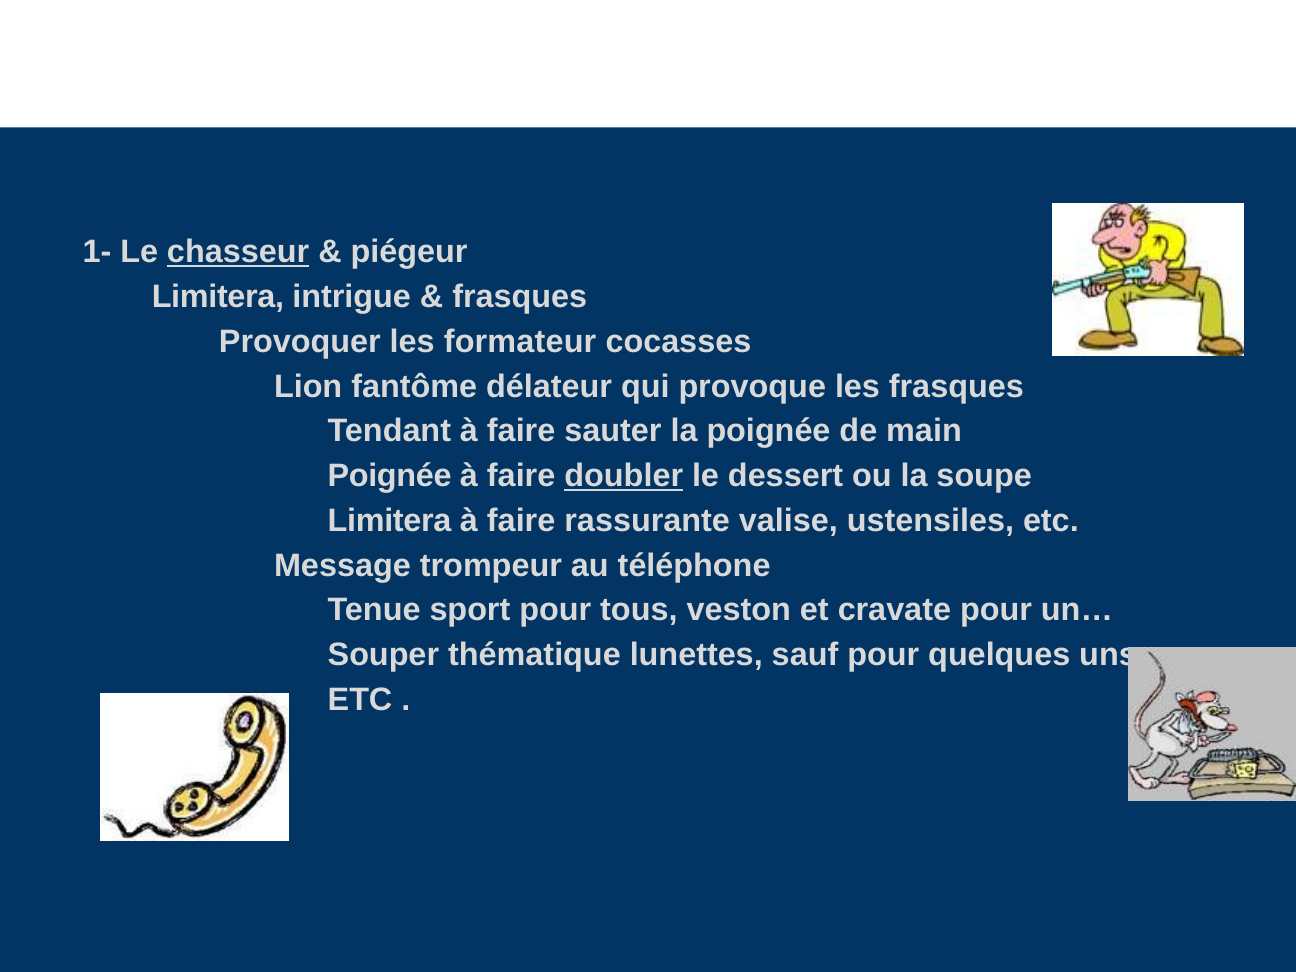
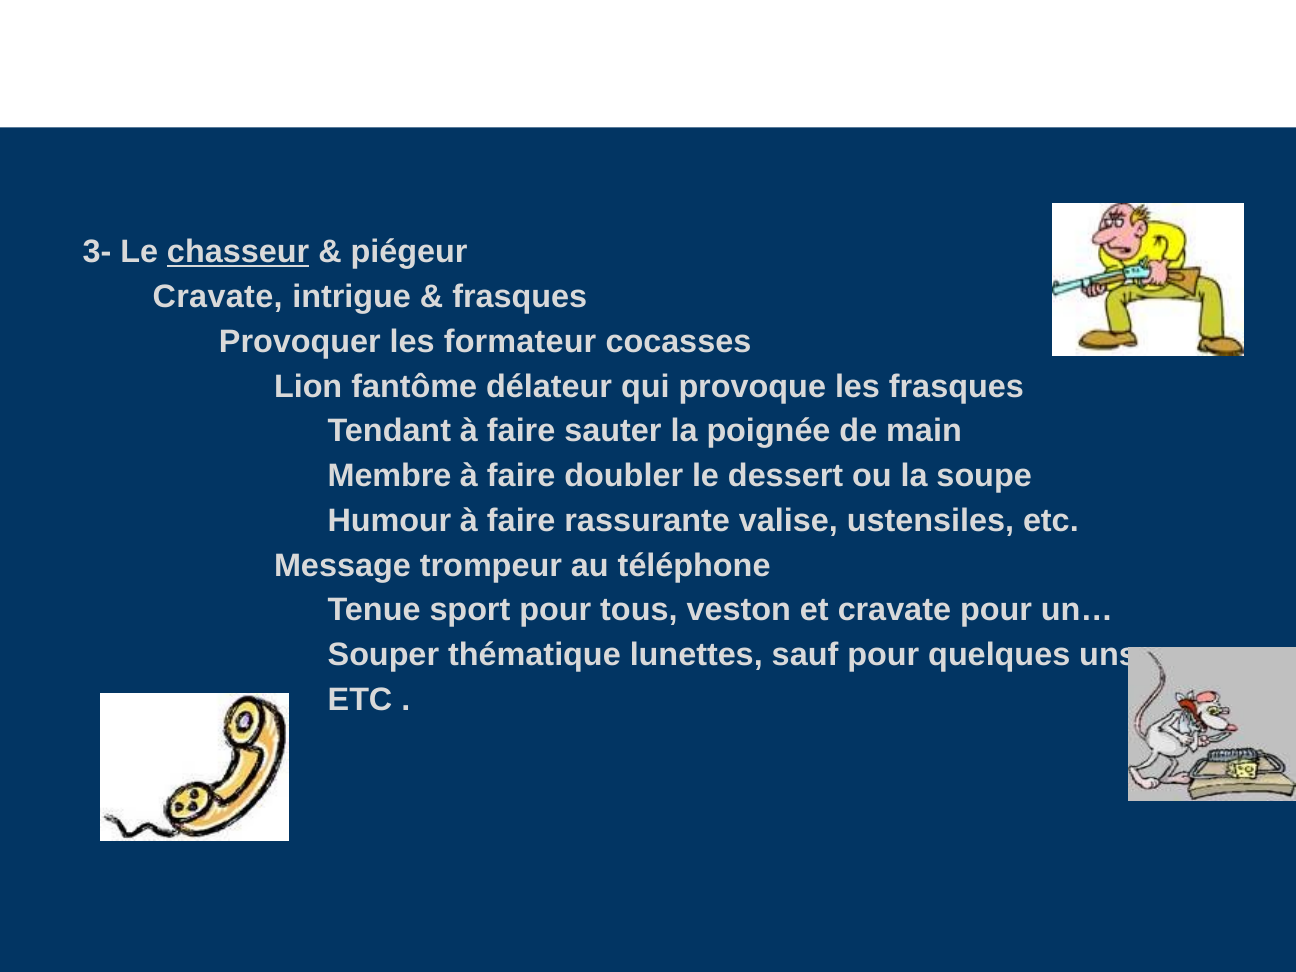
1-: 1- -> 3- (97, 252)
Limitera: Limitera -> Cravate (218, 297)
Poignée: Poignée -> Membre (389, 476)
doubler underline: present -> none (624, 476)
Limitera: Limitera -> Humour (389, 521)
